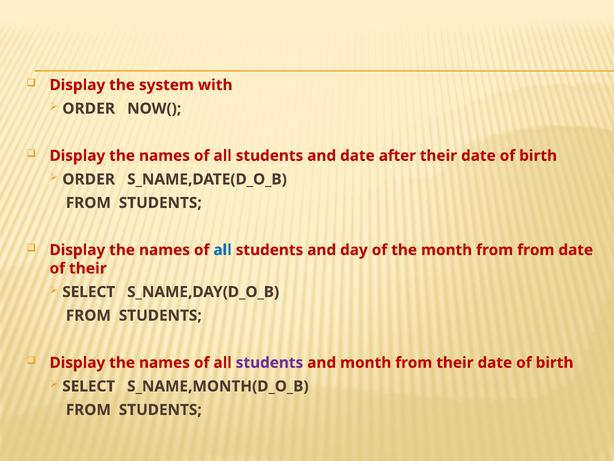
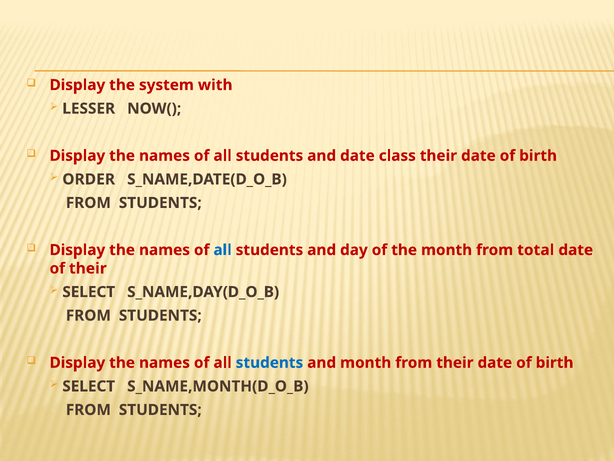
ORDER: ORDER -> LESSER (89, 108)
after: after -> class (397, 156)
from from: from -> total (536, 250)
students colour: purple -> blue (269, 362)
